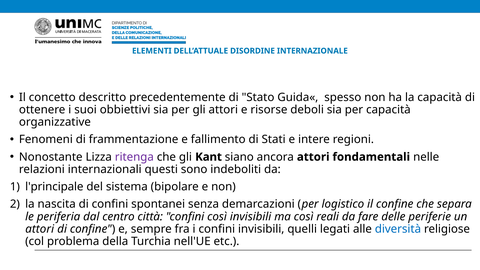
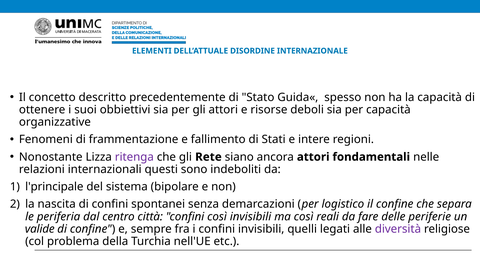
Kant: Kant -> Rete (208, 157)
attori: attori -> valide (40, 229)
diversità colour: blue -> purple (398, 229)
